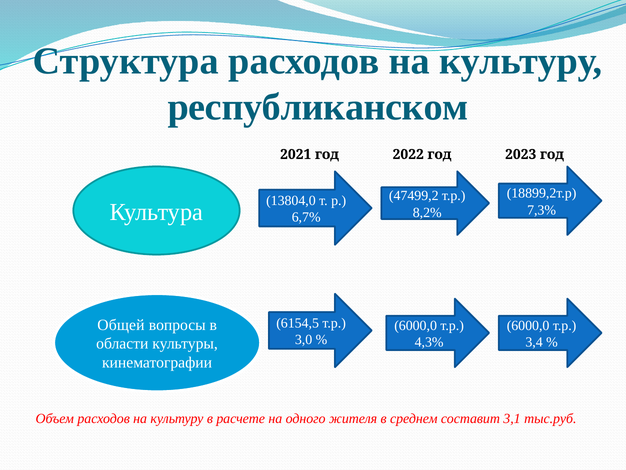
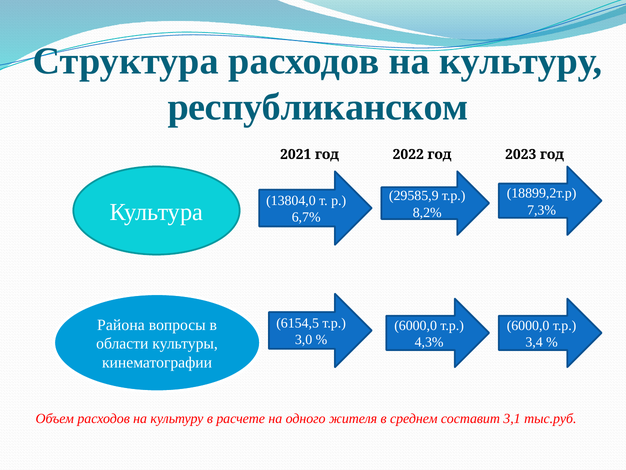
47499,2: 47499,2 -> 29585,9 (414, 196)
Общей: Общей -> Района (121, 325)
